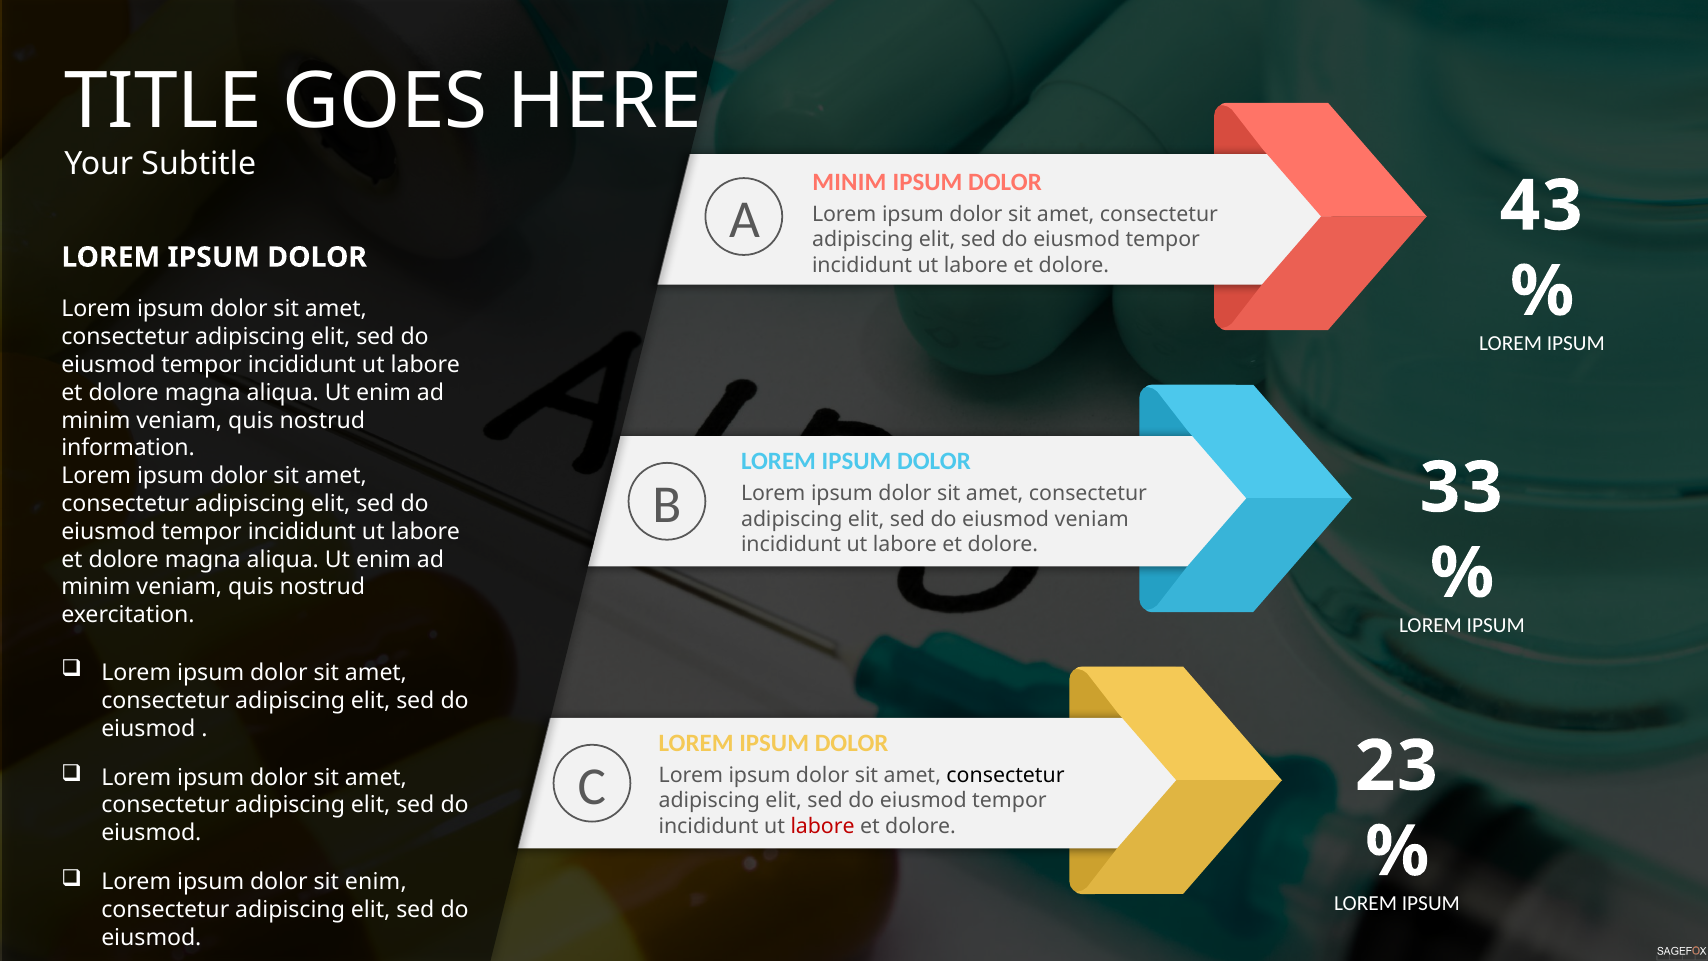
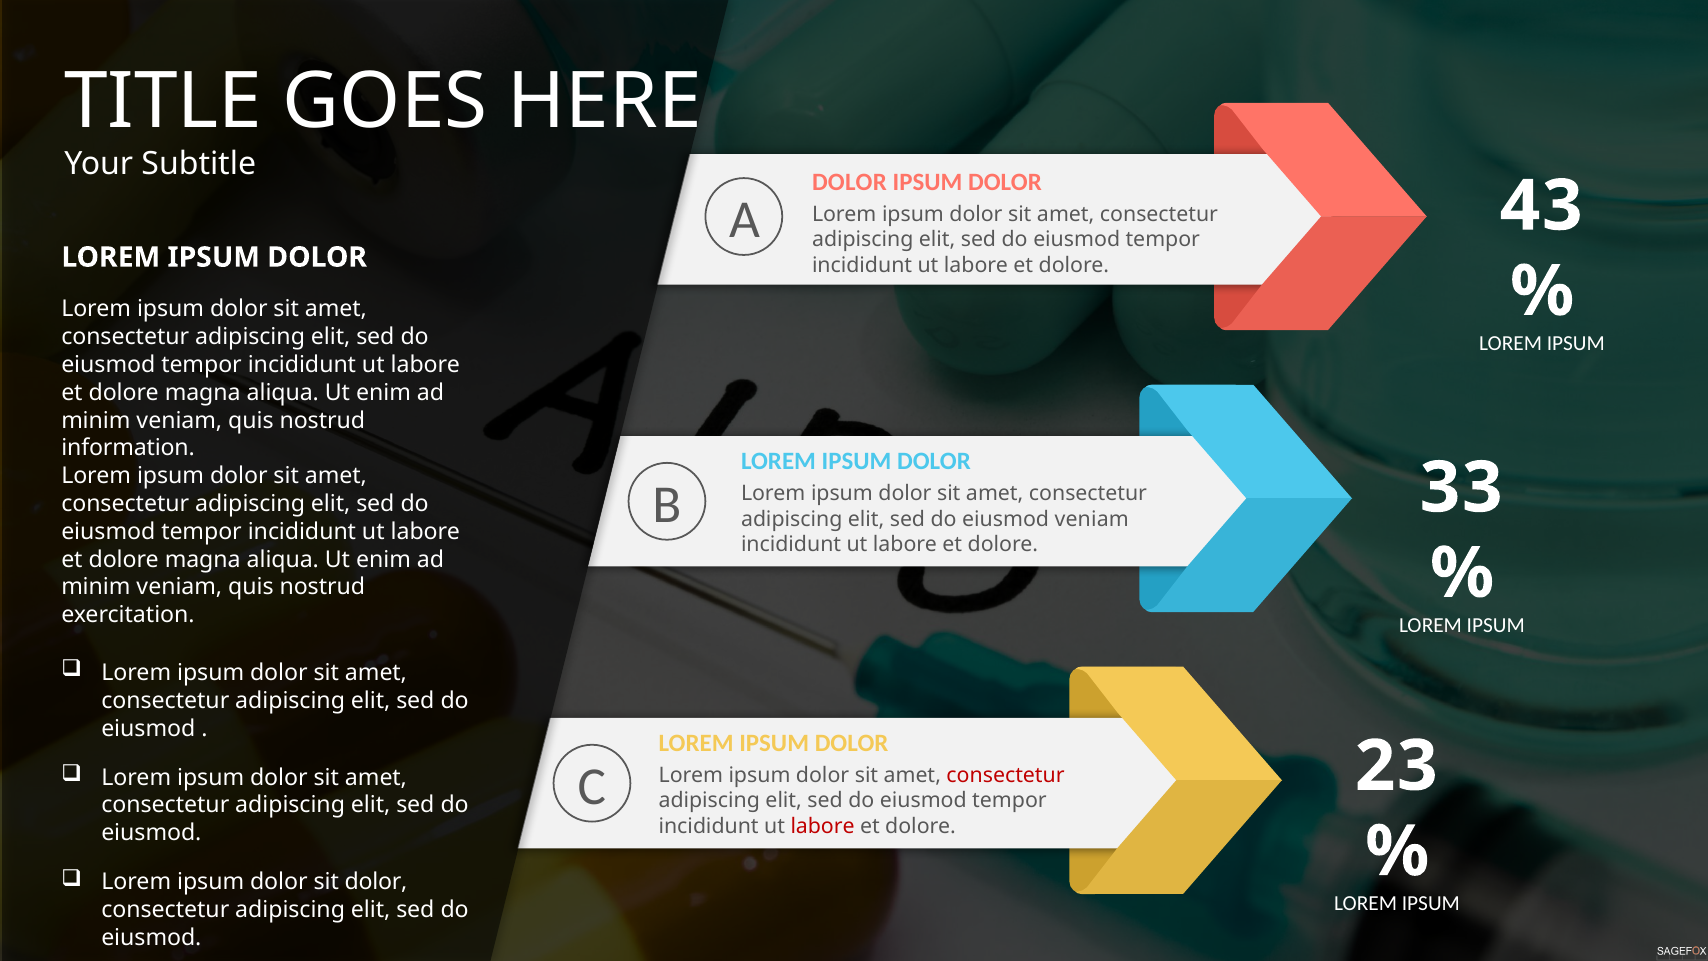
MINIM: MINIM -> DOLOR (849, 182)
consectetur colour: black -> red (1006, 775)
sit enim: enim -> dolor (376, 882)
